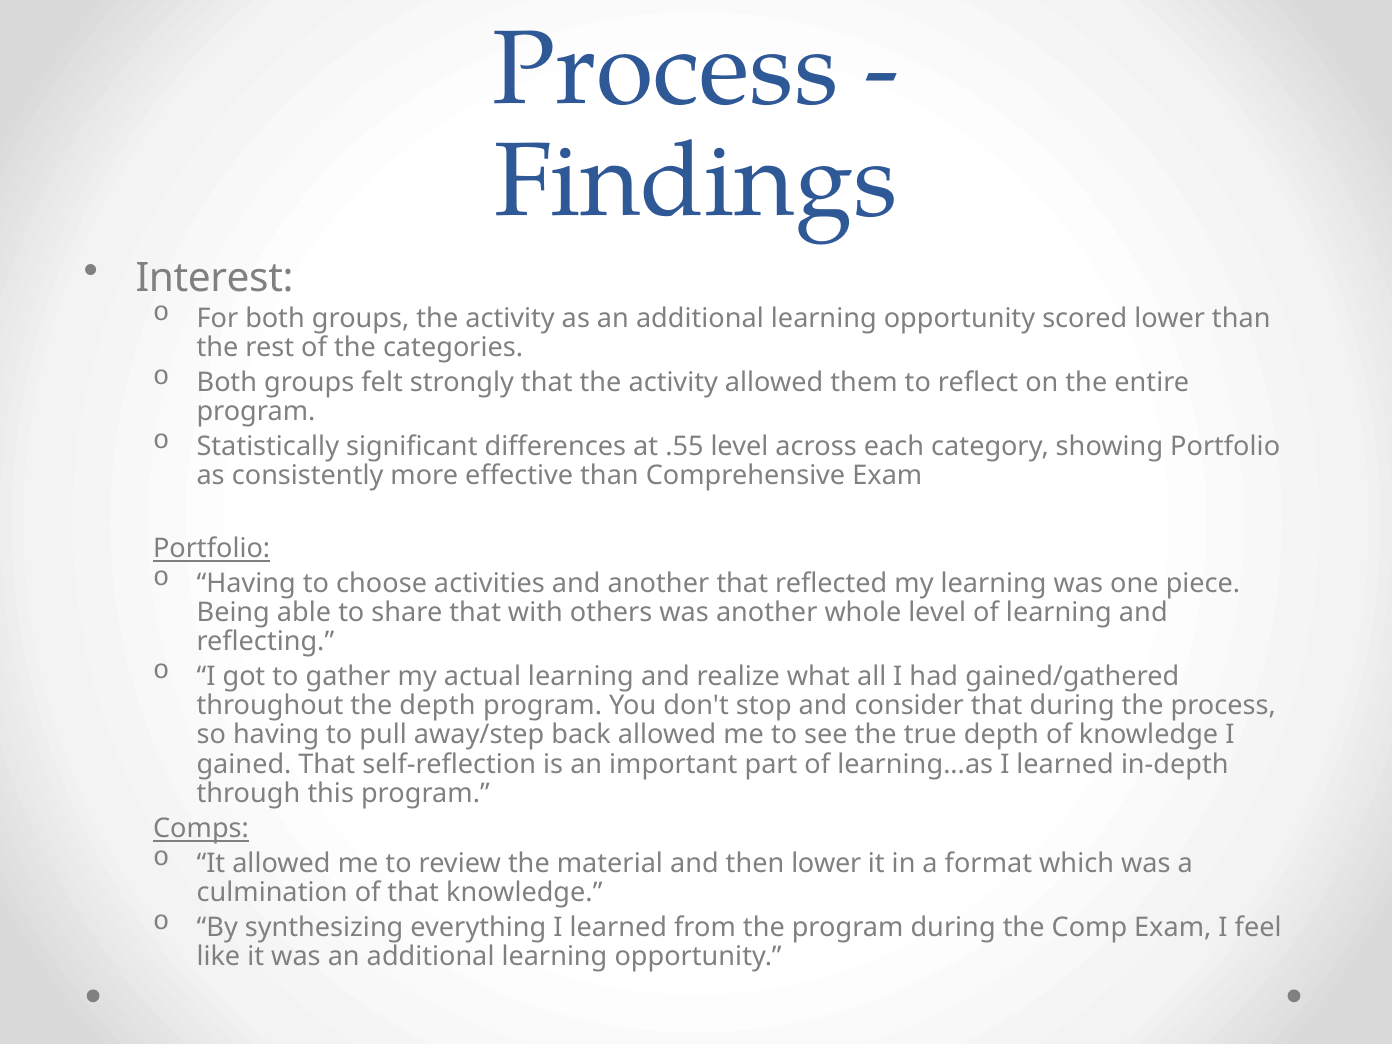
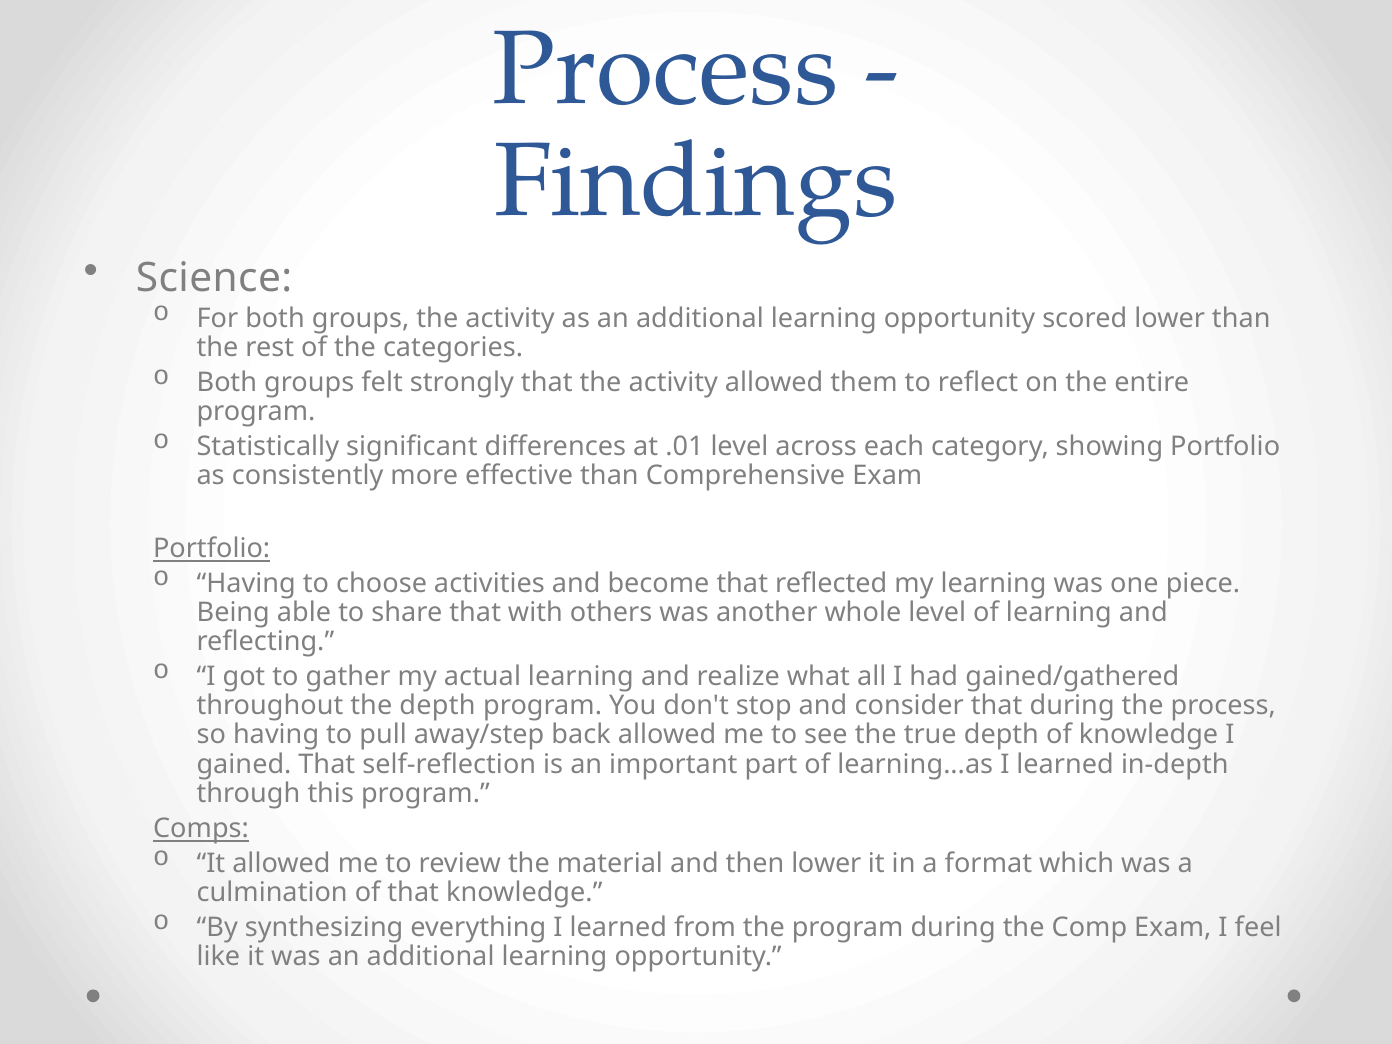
Interest: Interest -> Science (214, 278)
.55: .55 -> .01 (684, 446)
and another: another -> become (658, 583)
